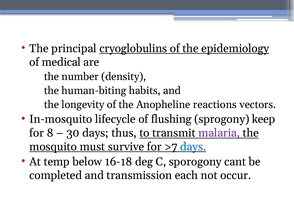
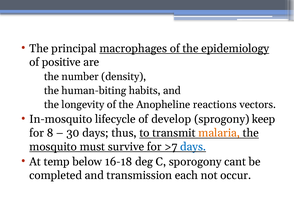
cryoglobulins: cryoglobulins -> macrophages (133, 48)
medical: medical -> positive (61, 62)
flushing: flushing -> develop (171, 119)
malaria colour: purple -> orange (219, 133)
